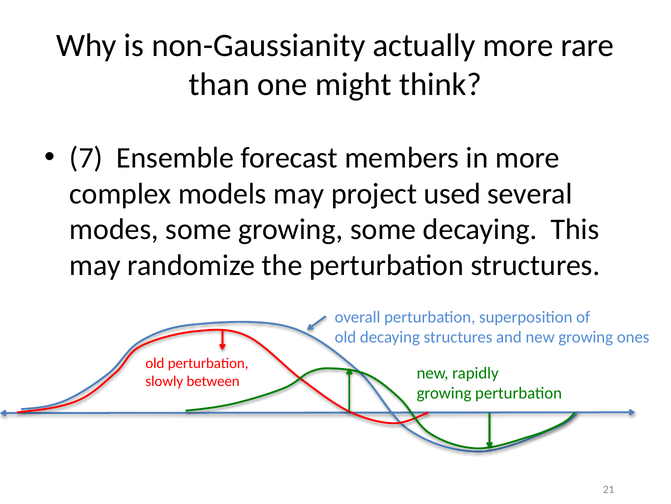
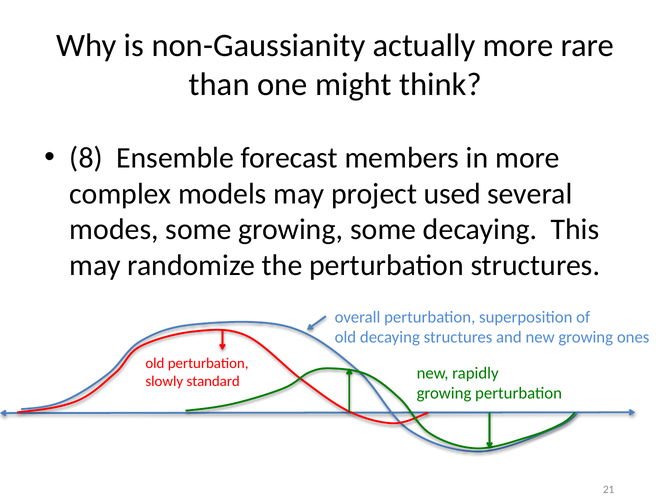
7: 7 -> 8 (86, 158)
between: between -> standard (213, 381)
